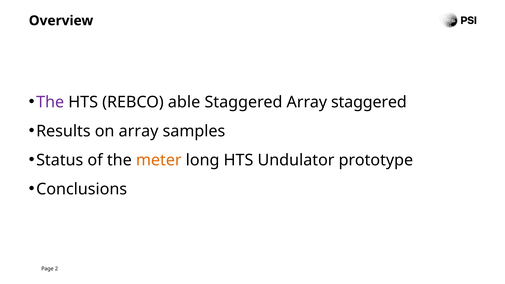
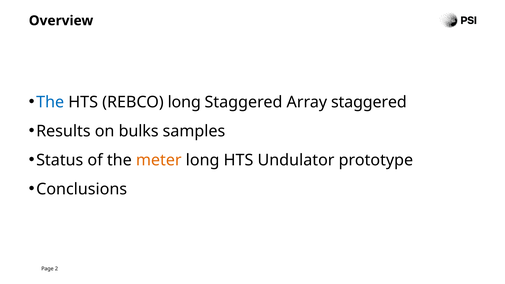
The colour: purple -> blue (50, 102)
REBCO able: able -> long (184, 102)
on array: array -> bulks (139, 131)
